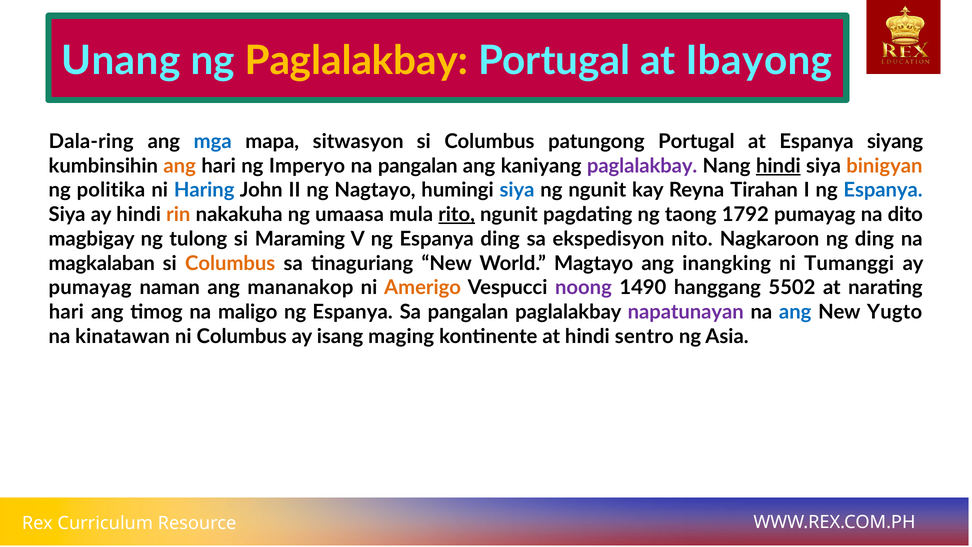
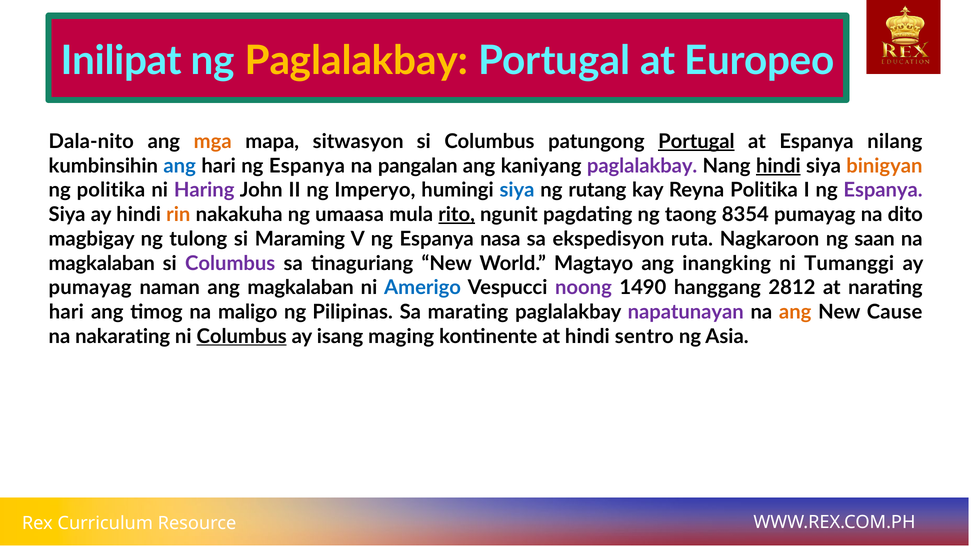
Unang: Unang -> Inilipat (121, 61)
Ibayong: Ibayong -> Europeo (759, 61)
Dala-ring: Dala-ring -> Dala-nito (91, 142)
mga colour: blue -> orange (213, 142)
Portugal underline: none -> present (696, 142)
siyang: siyang -> nilang (895, 142)
ang colour: orange -> blue (180, 166)
hari ng Imperyo: Imperyo -> Espanya (307, 166)
Haring colour: blue -> purple (204, 190)
Nagtayo: Nagtayo -> Imperyo (375, 190)
ng ngunit: ngunit -> rutang (597, 190)
Reyna Tirahan: Tirahan -> Politika (764, 190)
Espanya colour: blue -> purple (883, 190)
1792: 1792 -> 8354 (745, 215)
Espanya ding: ding -> nasa (500, 239)
nito: nito -> ruta (692, 239)
ng ding: ding -> saan (875, 239)
Columbus colour: orange -> purple (230, 263)
ang mananakop: mananakop -> magkalaban (301, 288)
Amerigo colour: orange -> blue (423, 288)
5502: 5502 -> 2812 (792, 288)
Espanya: Espanya -> Pilipinas (353, 312)
Sa pangalan: pangalan -> marating (468, 312)
ang colour: blue -> orange (795, 312)
Yugto: Yugto -> Cause (895, 312)
kinatawan: kinatawan -> nakarating (123, 336)
Columbus underline: none -> present (242, 336)
